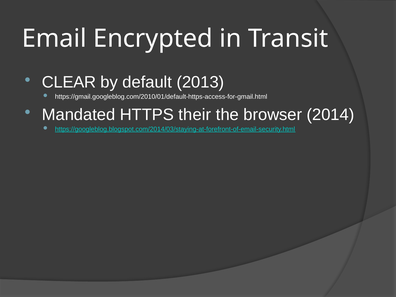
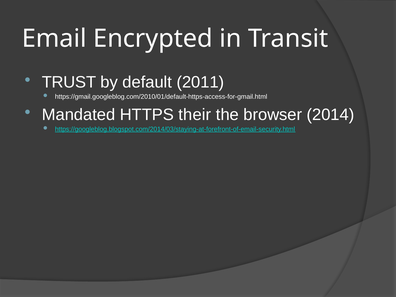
CLEAR: CLEAR -> TRUST (69, 82)
2013: 2013 -> 2011 (200, 82)
